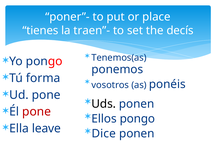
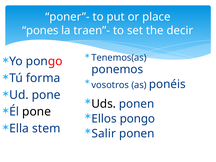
tienes: tienes -> pones (40, 30)
decís: decís -> decir (180, 30)
pone colour: red -> black (37, 112)
leave: leave -> stem (46, 128)
Dice: Dice -> Salir (104, 133)
